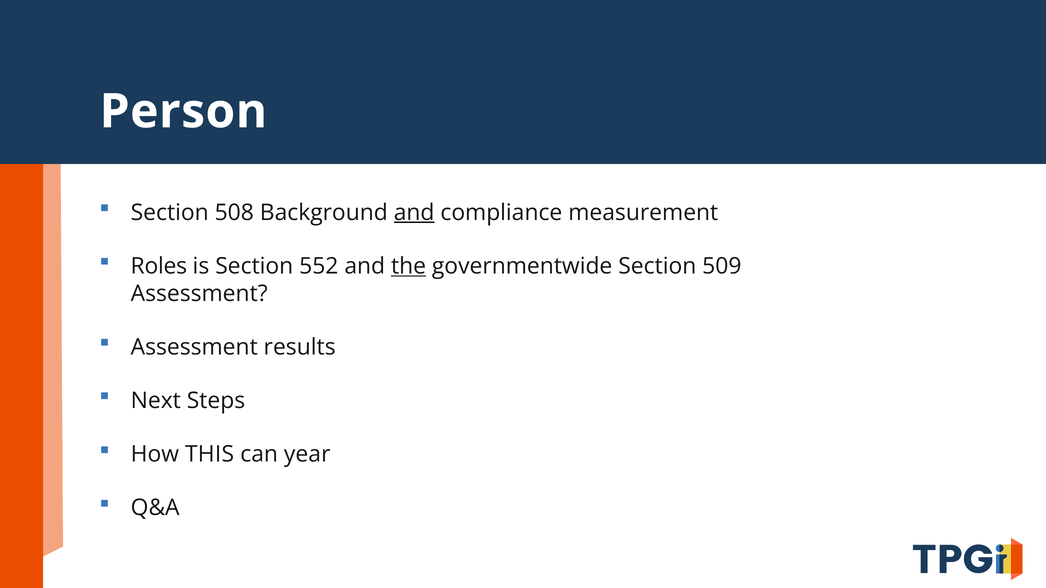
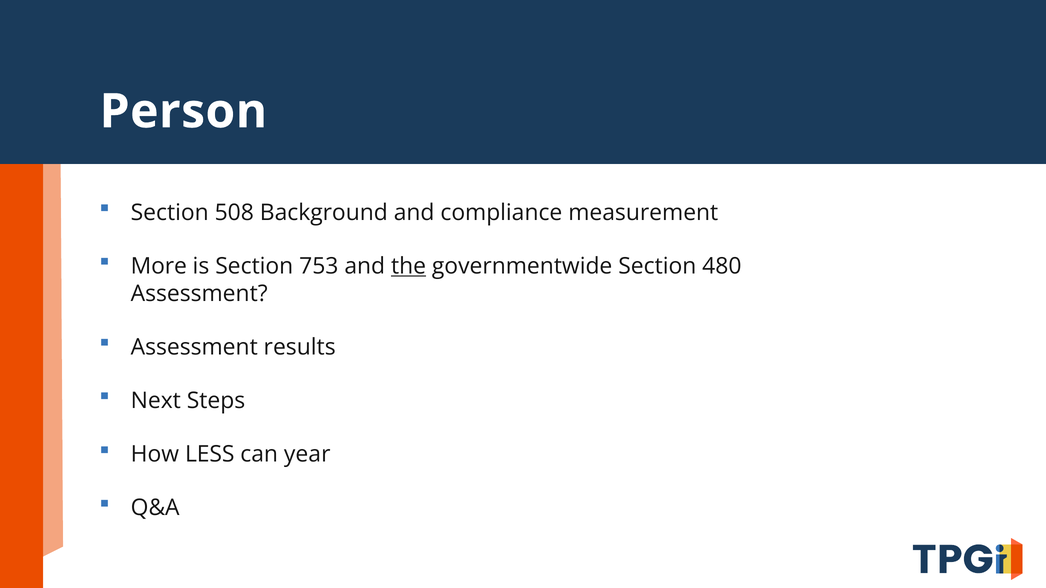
and underline: present -> none (414, 213)
Roles: Roles -> More (159, 266)
552: 552 -> 753 (319, 266)
509: 509 -> 480 (722, 266)
THIS: THIS -> LESS (210, 454)
